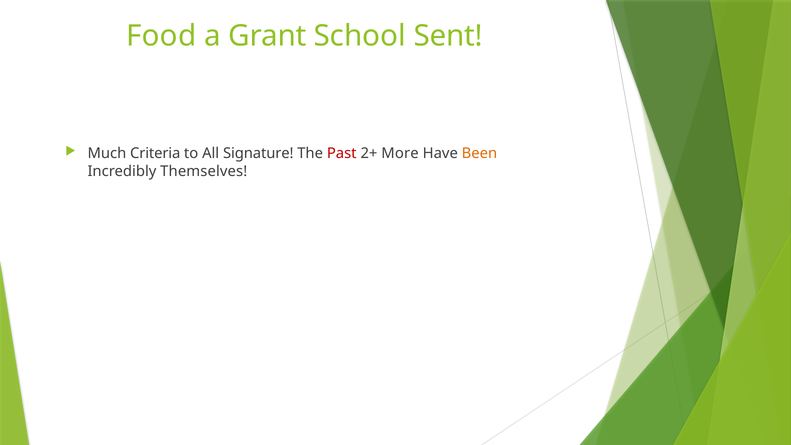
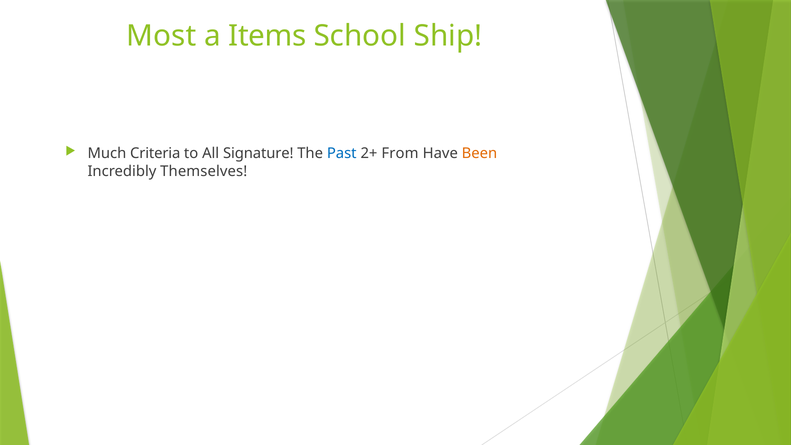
Food: Food -> Most (161, 36)
Grant: Grant -> Items (267, 36)
Sent: Sent -> Ship (448, 36)
Past colour: red -> blue (342, 154)
More: More -> From (400, 154)
